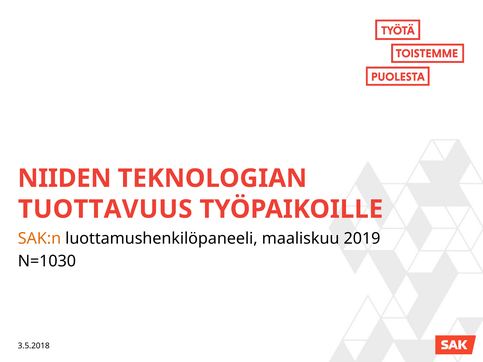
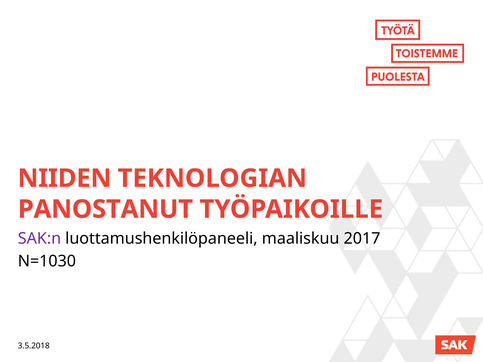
TUOTTAVUUS: TUOTTAVUUS -> PANOSTANUT (105, 209)
SAK:n colour: orange -> purple (39, 239)
2019: 2019 -> 2017 (362, 239)
